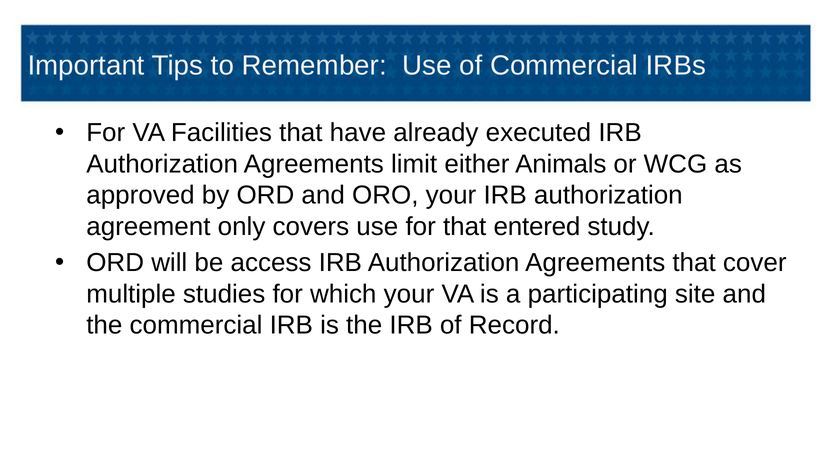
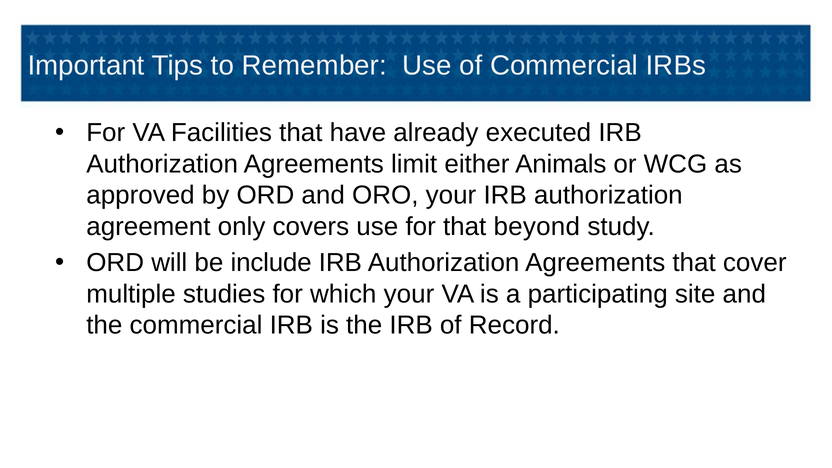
entered: entered -> beyond (537, 226)
access: access -> include (271, 263)
